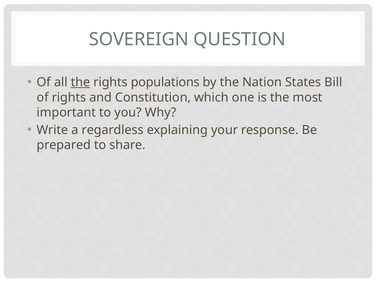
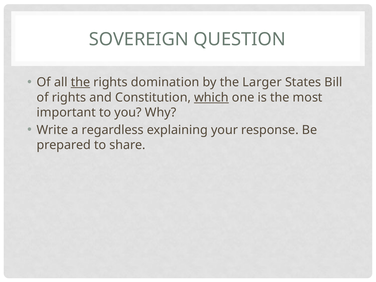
populations: populations -> domination (165, 82)
Nation: Nation -> Larger (262, 82)
which underline: none -> present (211, 97)
